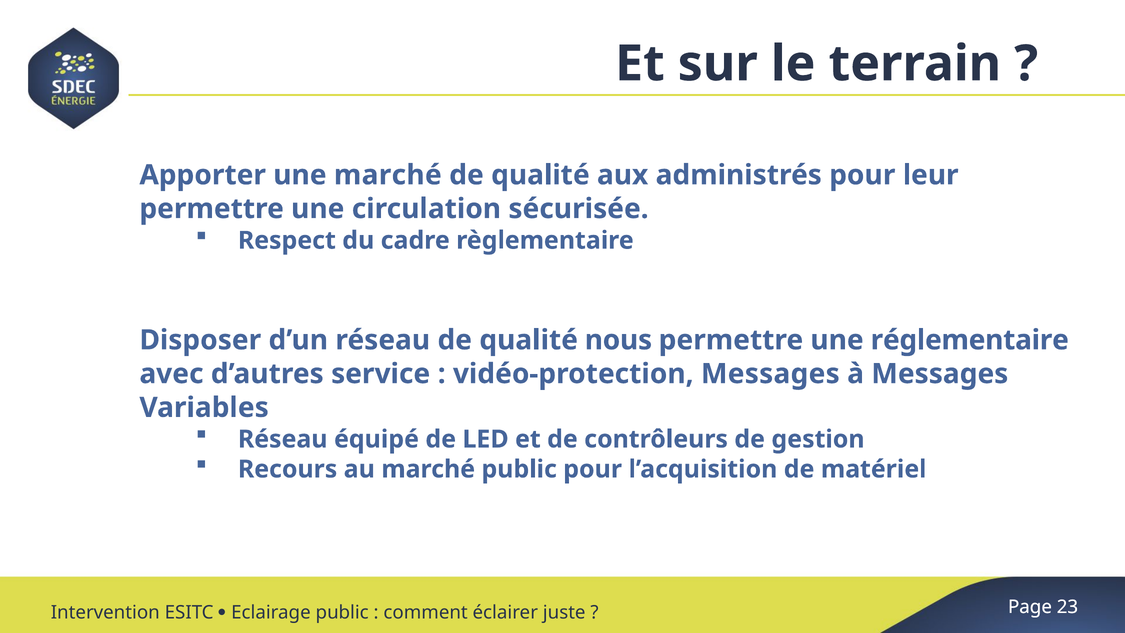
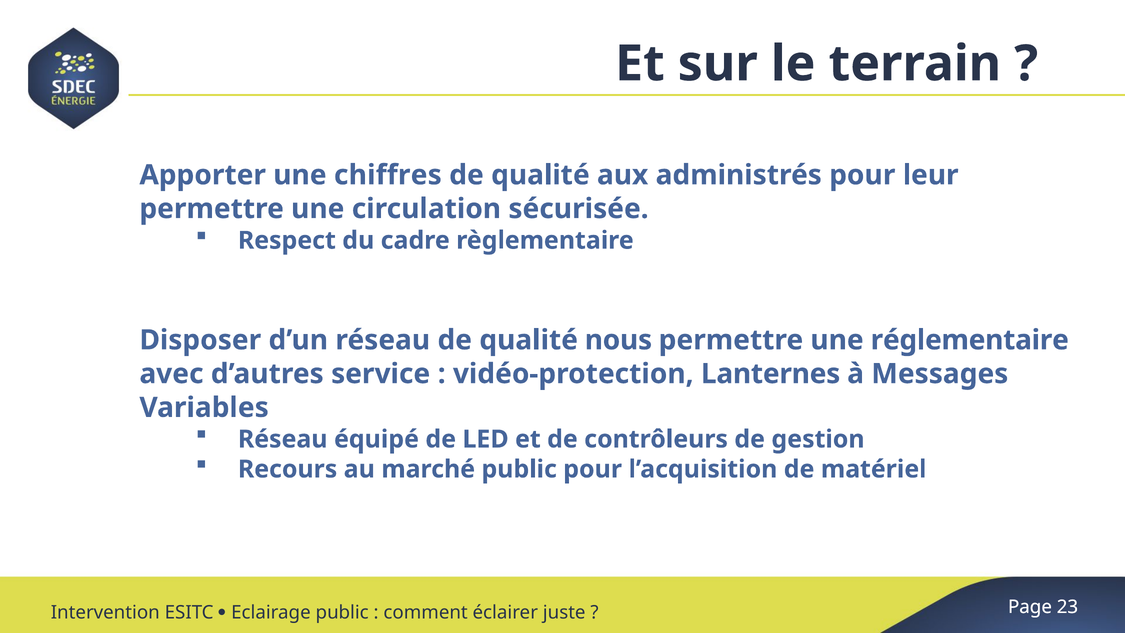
une marché: marché -> chiffres (388, 175)
vidéo-protection Messages: Messages -> Lanternes (771, 374)
